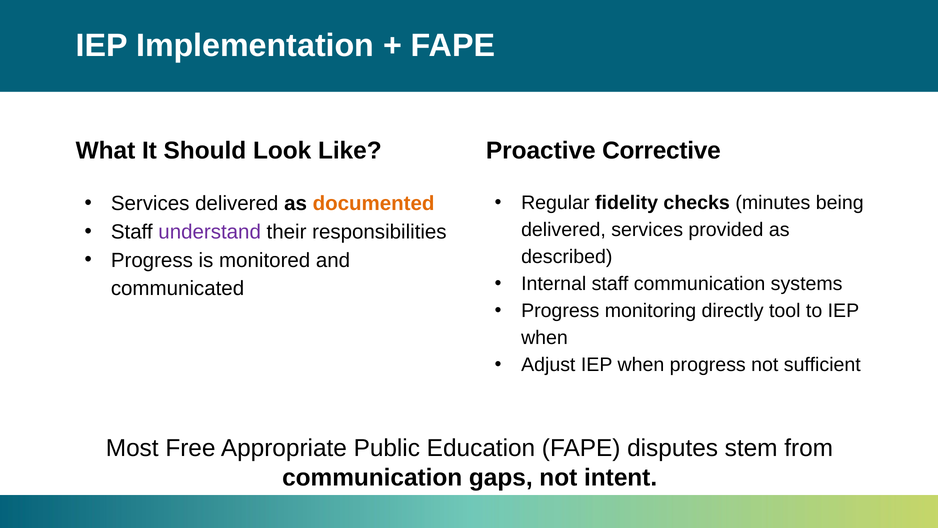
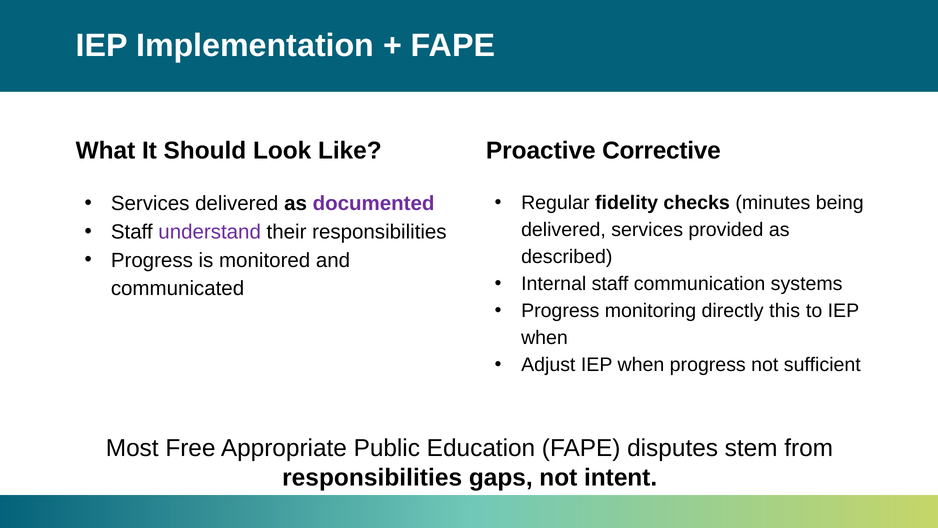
documented colour: orange -> purple (374, 203)
tool: tool -> this (785, 311)
communication: communication -> responsibilities (372, 477)
